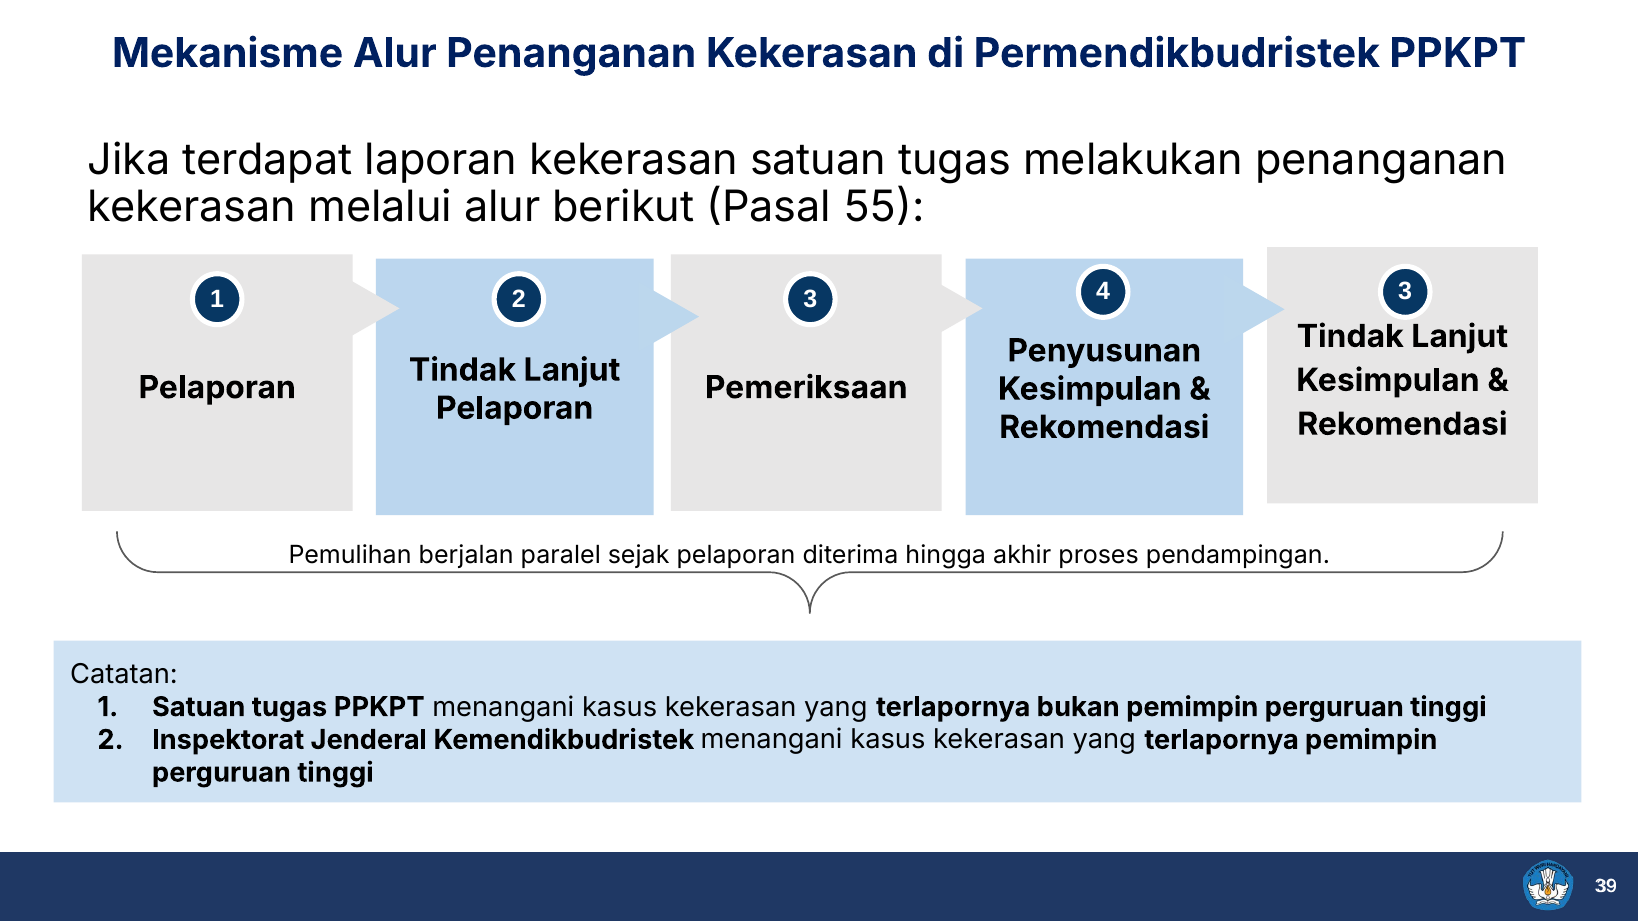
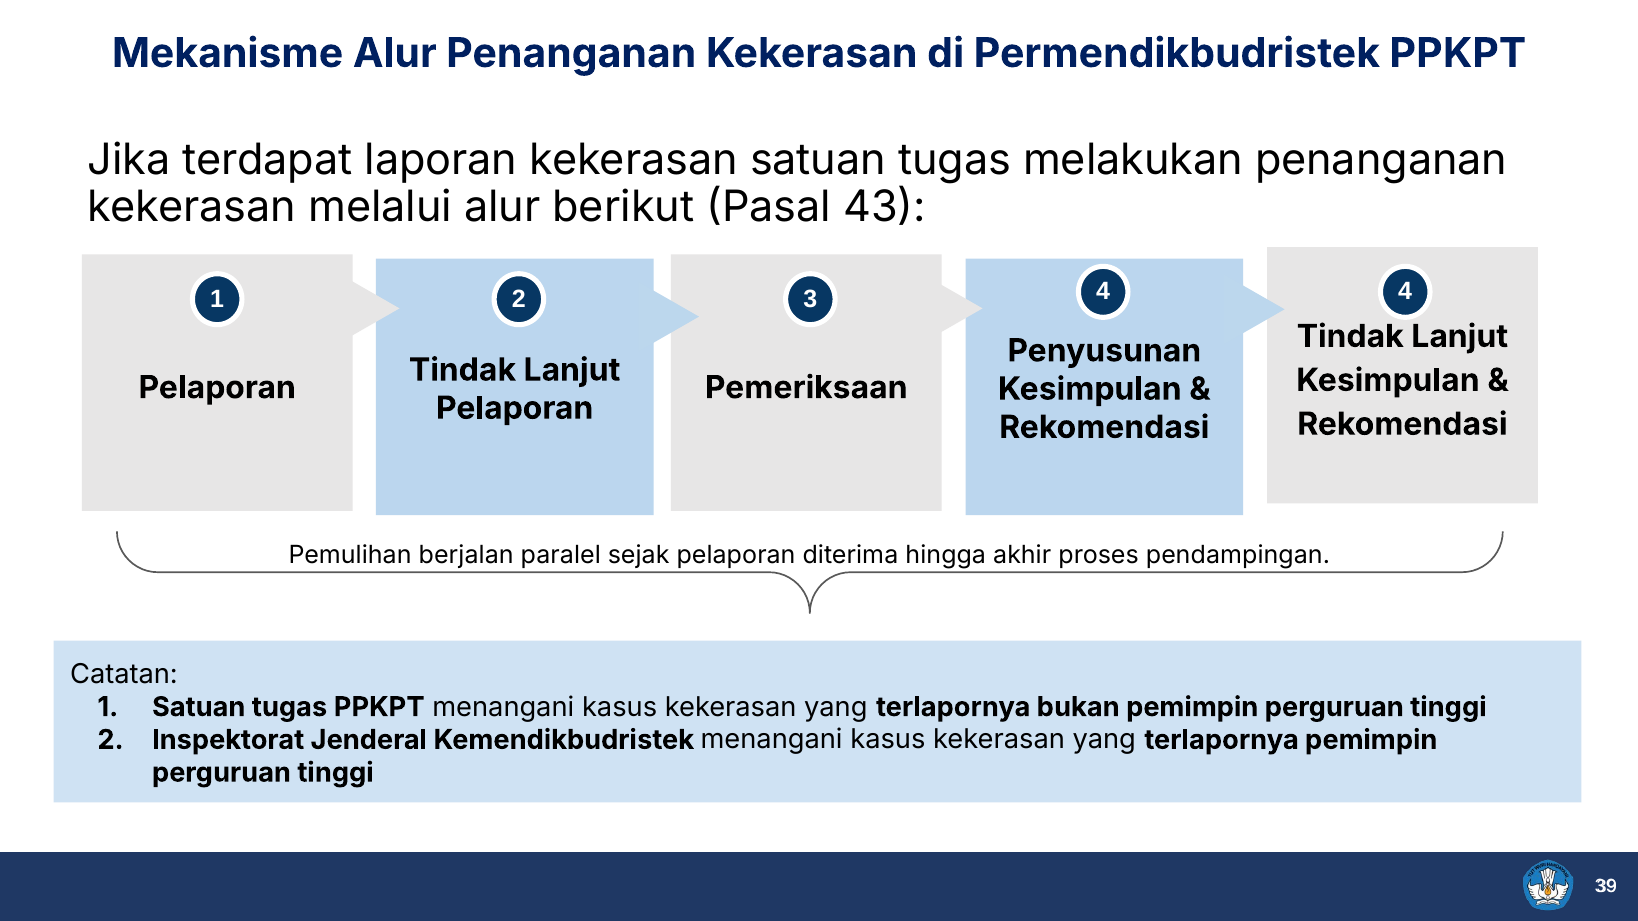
55: 55 -> 43 (885, 207)
4 3: 3 -> 4 (1405, 292)
